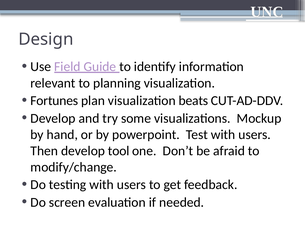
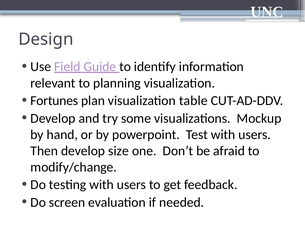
beats: beats -> table (193, 101)
tool: tool -> size (119, 151)
